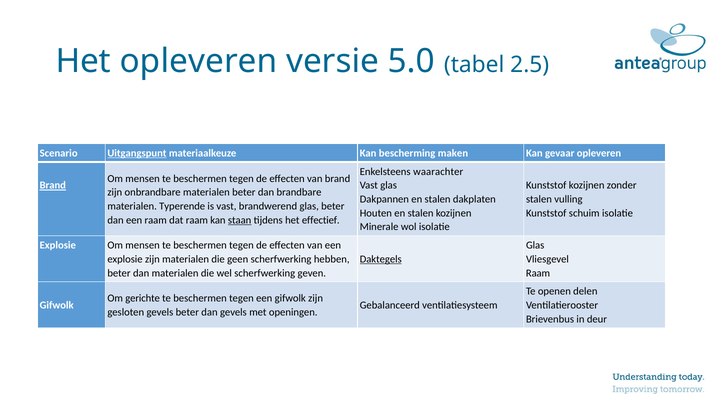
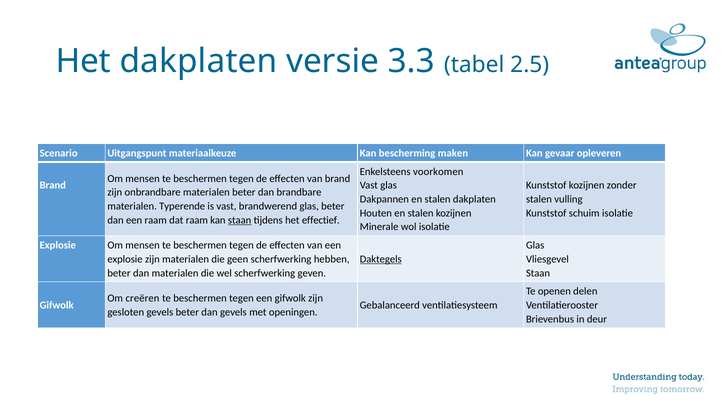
Het opleveren: opleveren -> dakplaten (198, 61)
5.0: 5.0 -> 3.3 (411, 61)
Uitgangspunt underline: present -> none (137, 153)
waarachter: waarachter -> voorkomen (438, 171)
Brand underline: present -> none (53, 185)
Raam: Raam -> Staan (538, 273)
gerichte: gerichte -> creëren (142, 298)
